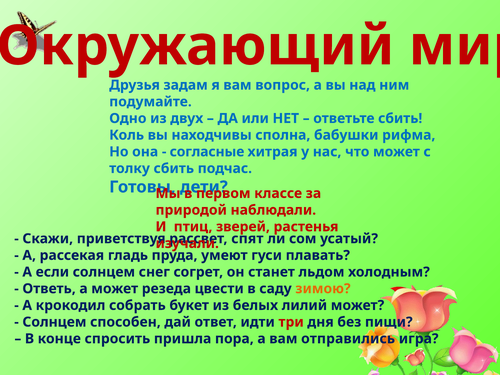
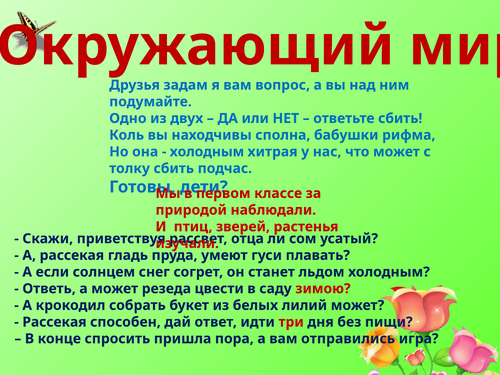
согласные: согласные -> холодным (207, 152)
спят: спят -> отца (247, 239)
зимою colour: orange -> red (323, 289)
Солнцем: Солнцем -> Рассекая (54, 322)
